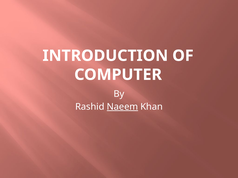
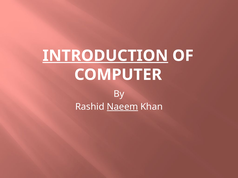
INTRODUCTION underline: none -> present (105, 56)
